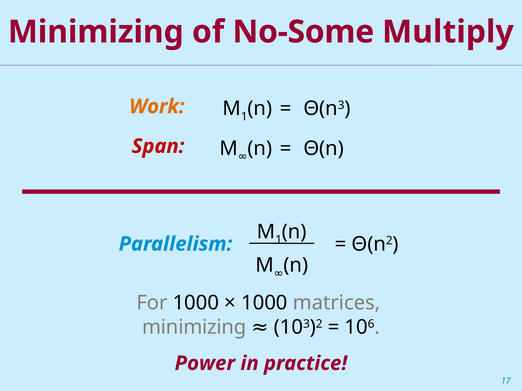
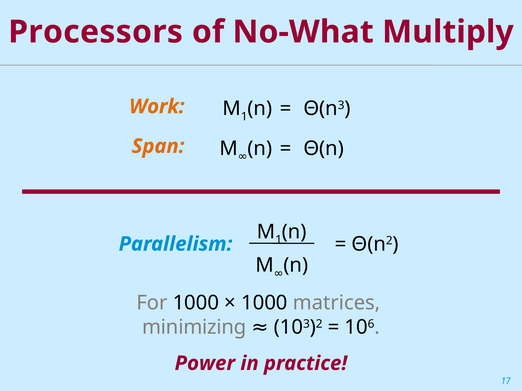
Minimizing: Minimizing -> Processors (96, 32)
No-Some: No-Some -> No-What (303, 32)
Span colour: red -> orange (158, 146)
